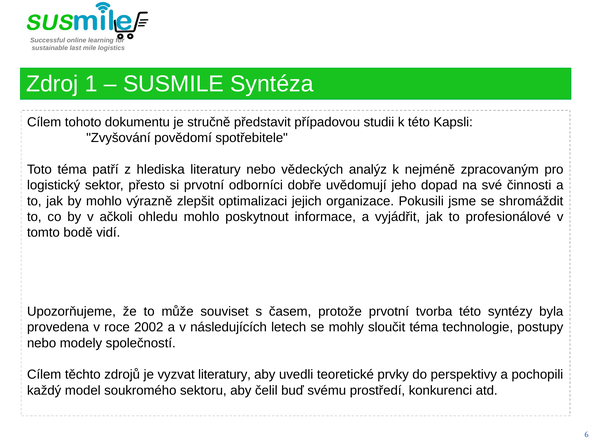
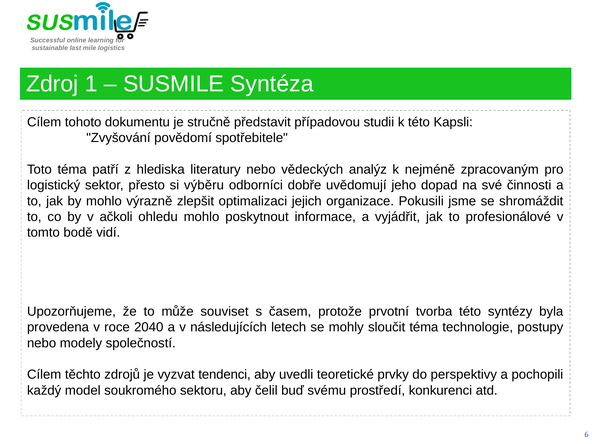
si prvotní: prvotní -> výběru (204, 185)
2002: 2002 -> 2040 (149, 327)
vyzvat literatury: literatury -> tendenci (225, 375)
